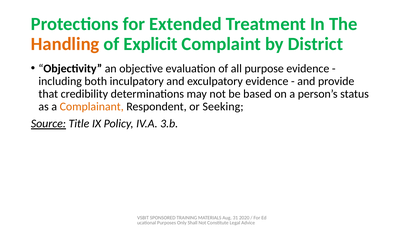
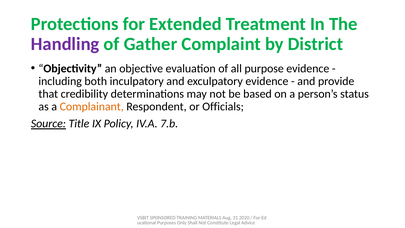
Handling colour: orange -> purple (65, 44)
Explicit: Explicit -> Gather (151, 44)
Seeking: Seeking -> Officials (223, 107)
3.b: 3.b -> 7.b (169, 124)
